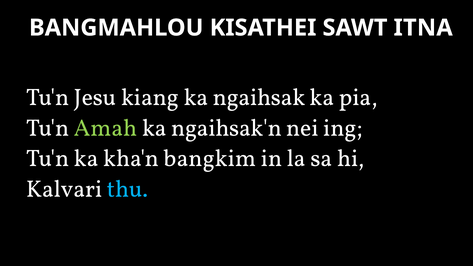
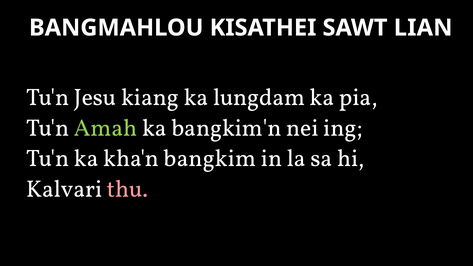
ITNA: ITNA -> LIAN (423, 28)
ngaihsak: ngaihsak -> lungdam (259, 98)
ngaihsak'n: ngaihsak'n -> bangkim'n (226, 128)
thu colour: light blue -> pink (128, 189)
